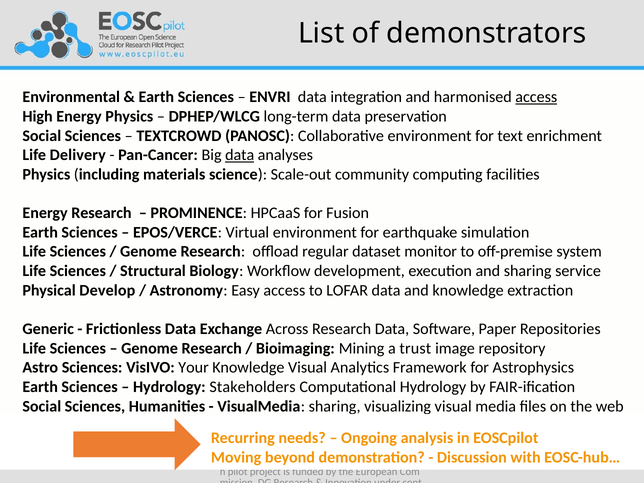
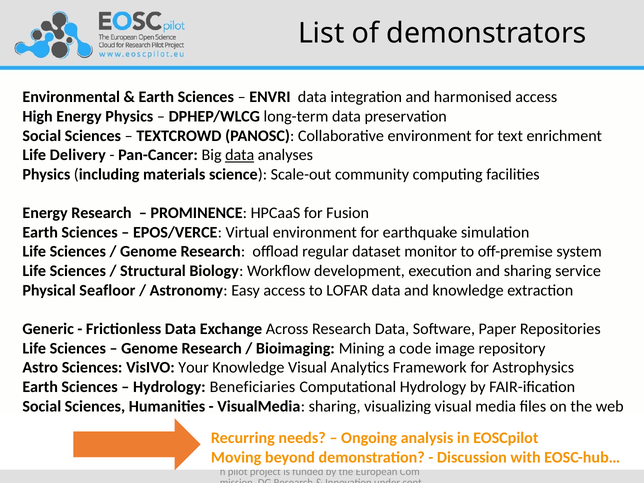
access underline: present -> none (536, 97)
Develop: Develop -> Seafloor (107, 290)
trust: trust -> code (415, 348)
Stakeholders: Stakeholders -> Beneficiaries (252, 387)
